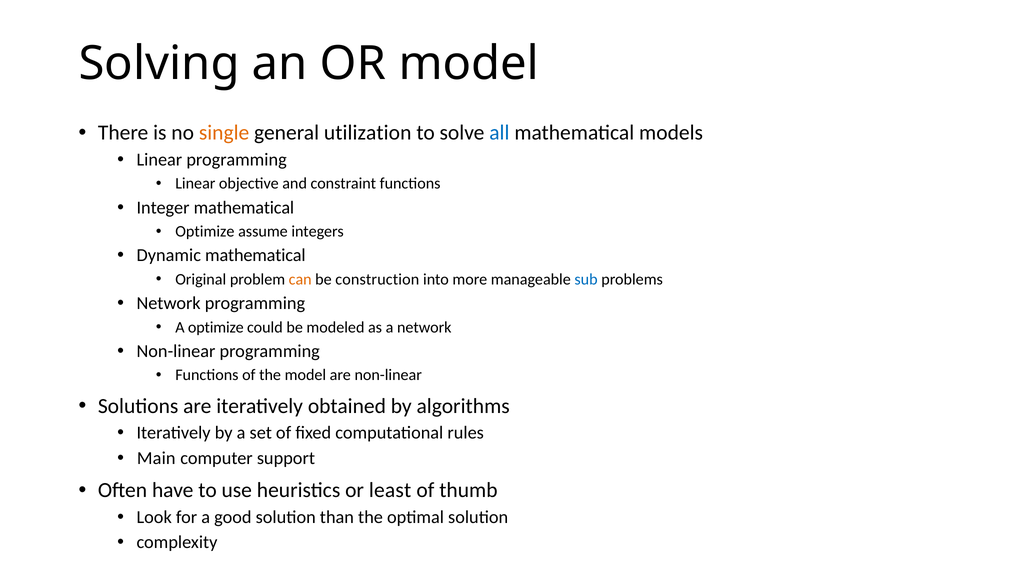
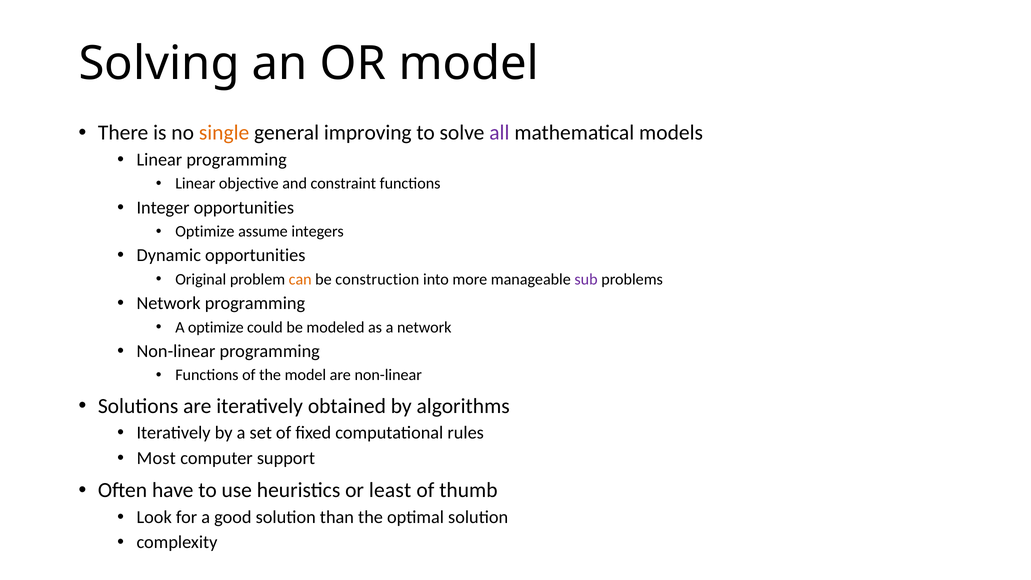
utilization: utilization -> improving (368, 133)
all colour: blue -> purple (499, 133)
Integer mathematical: mathematical -> opportunities (244, 208)
Dynamic mathematical: mathematical -> opportunities (255, 255)
sub colour: blue -> purple (586, 279)
Main: Main -> Most (156, 458)
